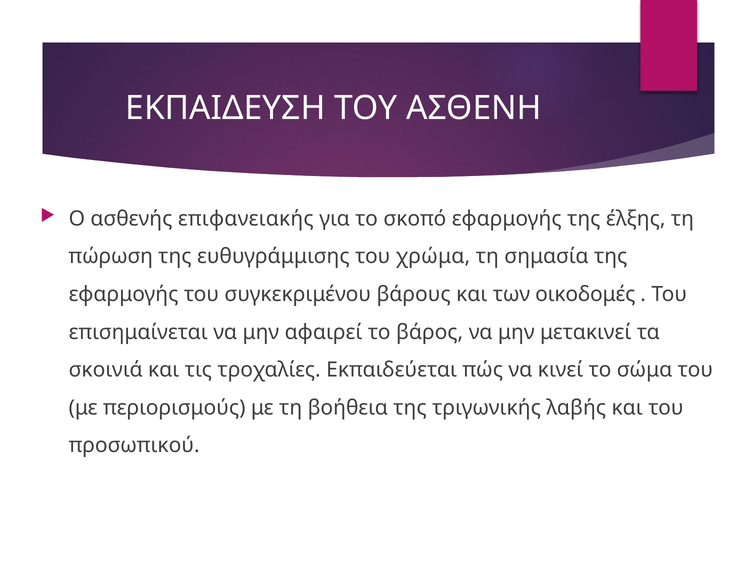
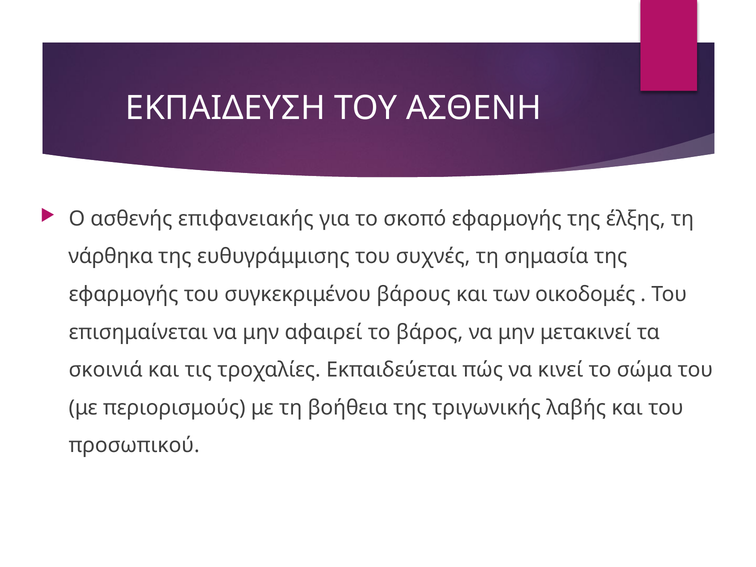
πώρωση: πώρωση -> νάρθηκα (111, 257)
χρώμα: χρώμα -> συχνές (433, 257)
